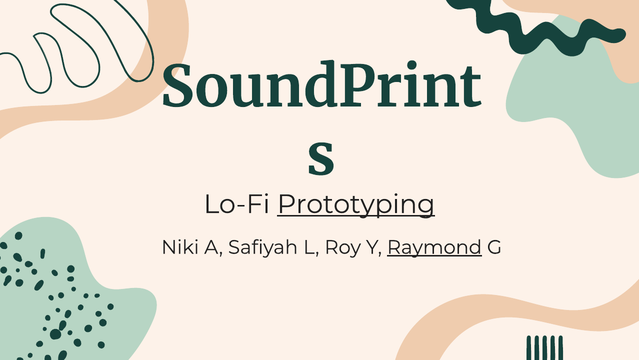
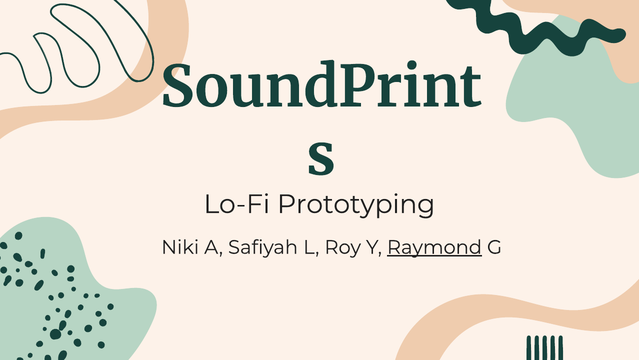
Prototyping underline: present -> none (356, 204)
